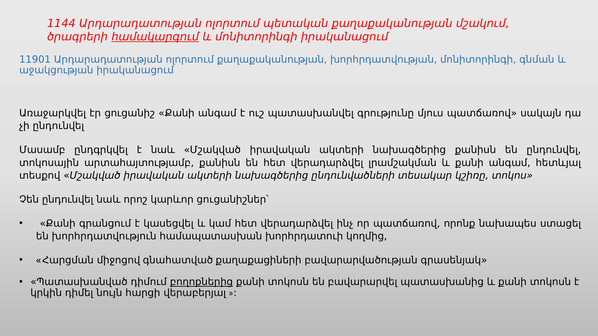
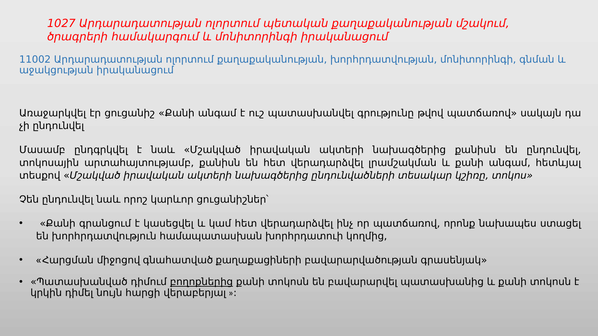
1144: 1144 -> 1027 (61, 24)
համակարգում underline: present -> none (155, 37)
11901: 11901 -> 11002 (35, 59)
մյուս: մյուս -> թվով (430, 113)
